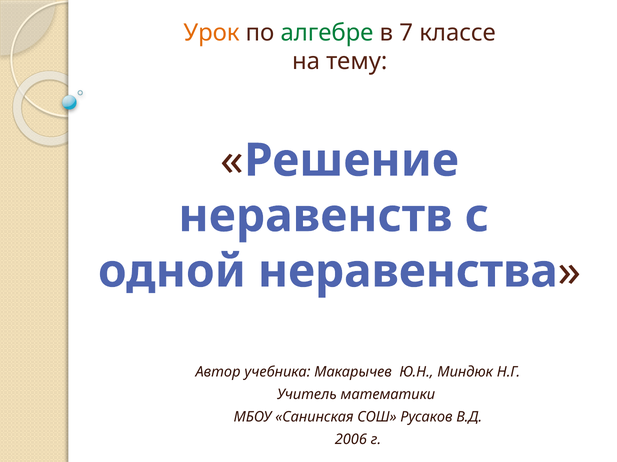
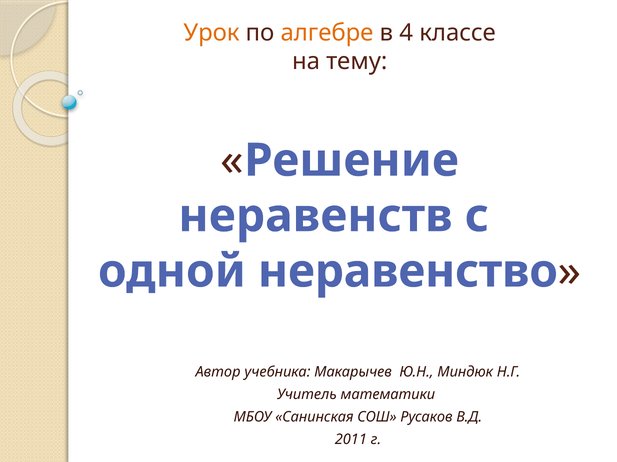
алгебре colour: green -> orange (327, 33)
7: 7 -> 4 (406, 33)
неравенства: неравенства -> неравенство (408, 272)
2006: 2006 -> 2011 (351, 440)
